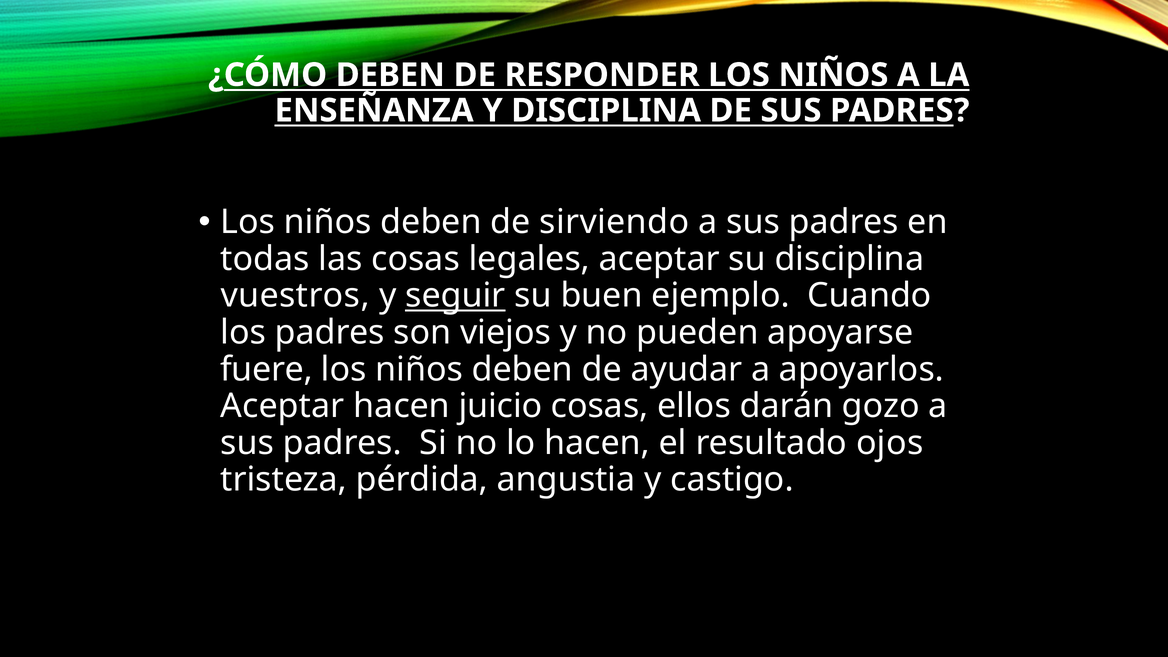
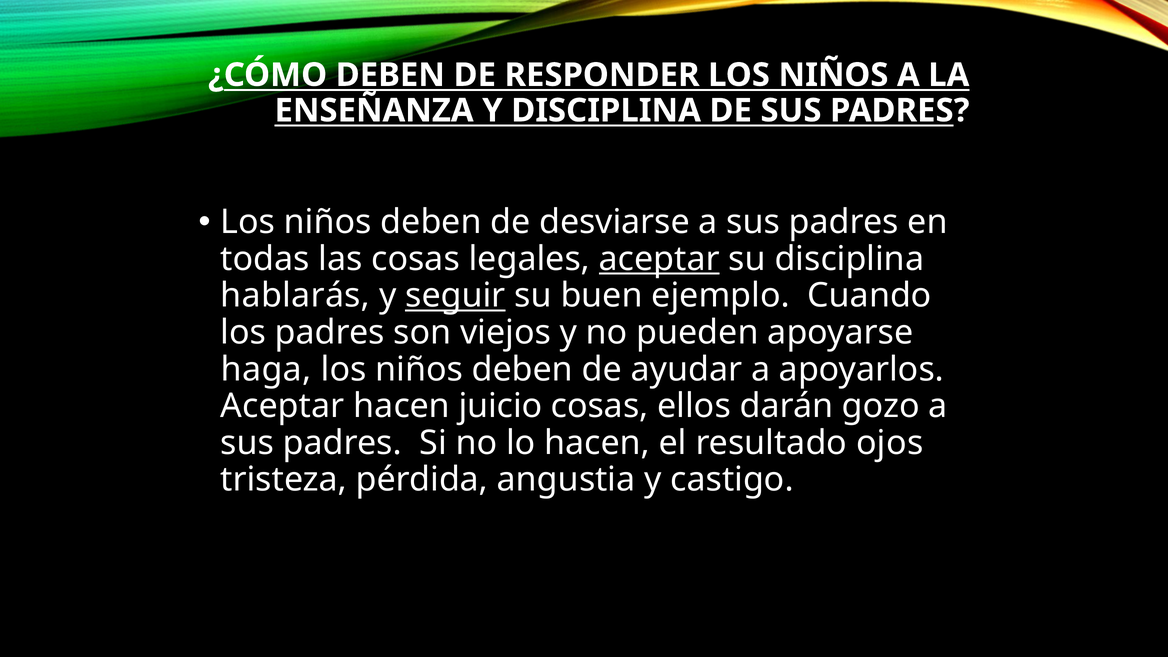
sirviendo: sirviendo -> desviarse (615, 222)
aceptar underline: none -> present (659, 259)
vuestros: vuestros -> hablarás (295, 296)
fuere: fuere -> haga (266, 369)
